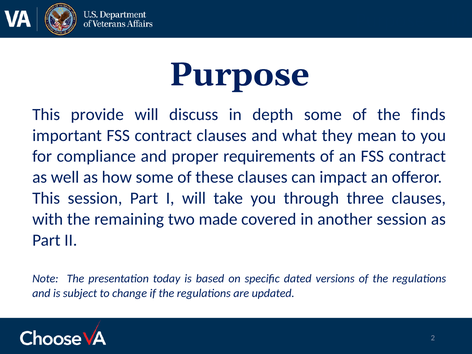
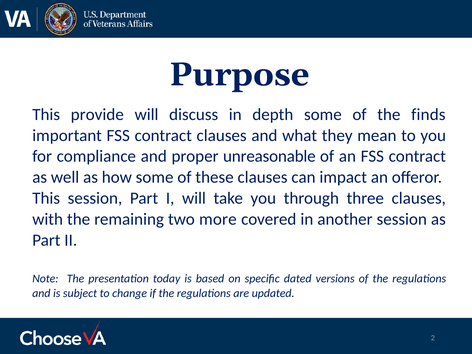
requirements: requirements -> unreasonable (269, 156)
made: made -> more (218, 219)
